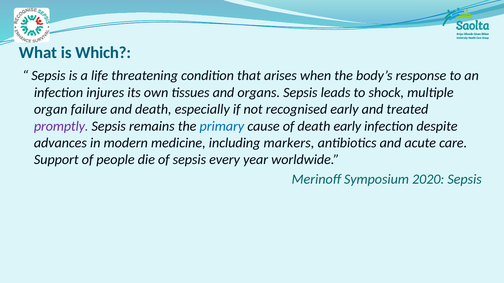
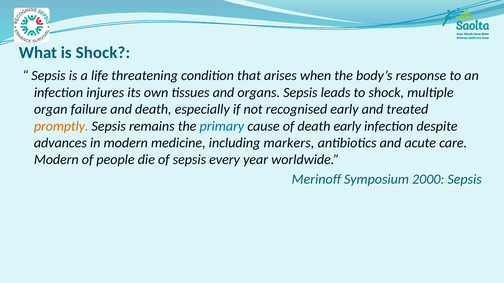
is Which: Which -> Shock (103, 53)
promptly colour: purple -> orange (61, 126)
Support: Support -> Modern (56, 160)
2020: 2020 -> 2000 (428, 180)
